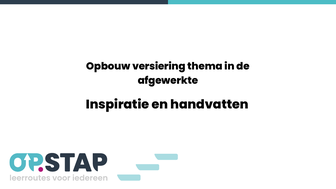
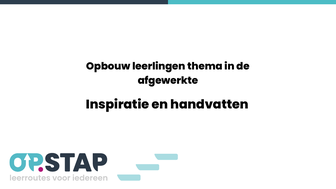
versiering: versiering -> leerlingen (159, 66)
